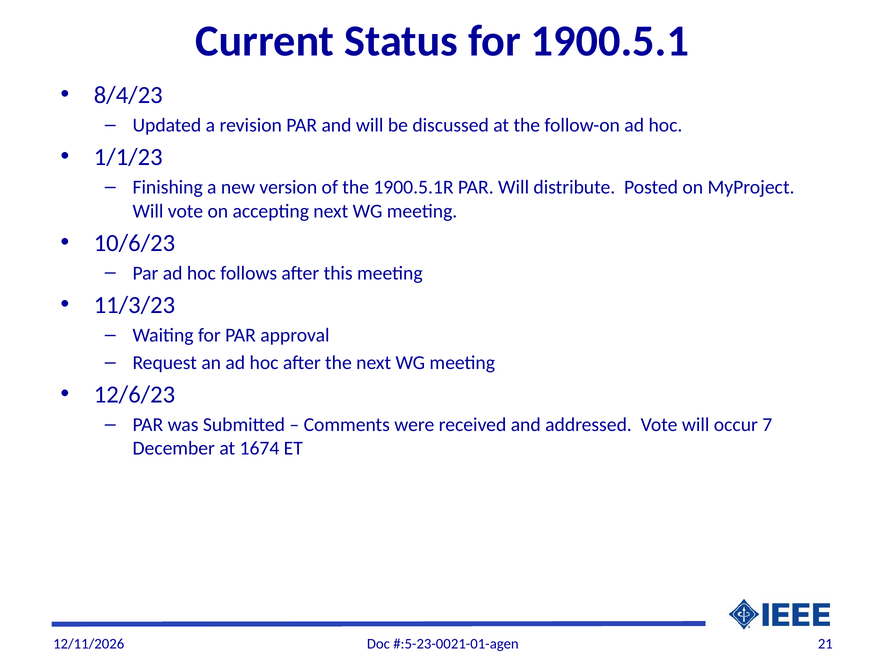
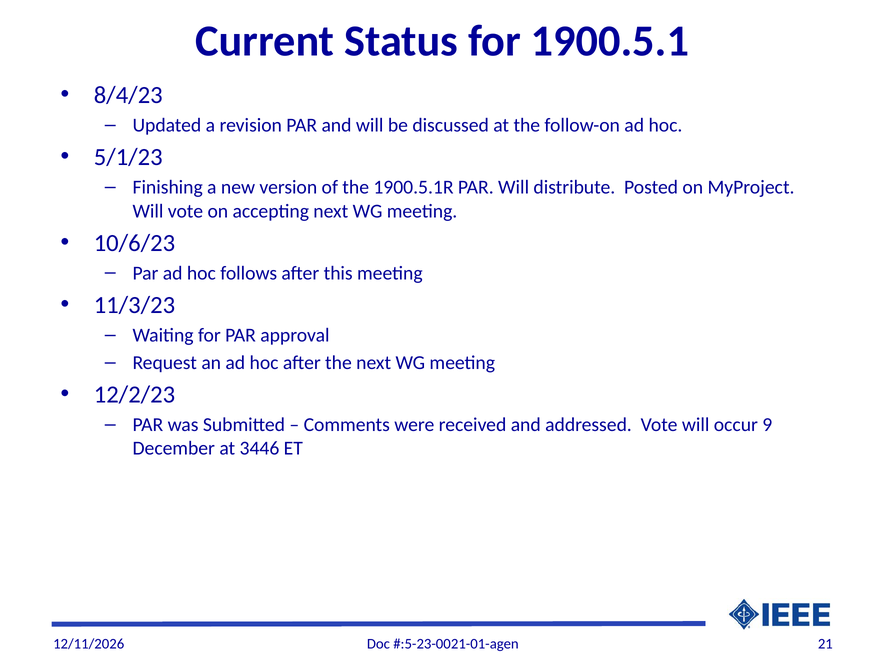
1/1/23: 1/1/23 -> 5/1/23 (128, 157)
12/6/23: 12/6/23 -> 12/2/23 (134, 394)
7: 7 -> 9 (767, 425)
1674: 1674 -> 3446 (259, 448)
